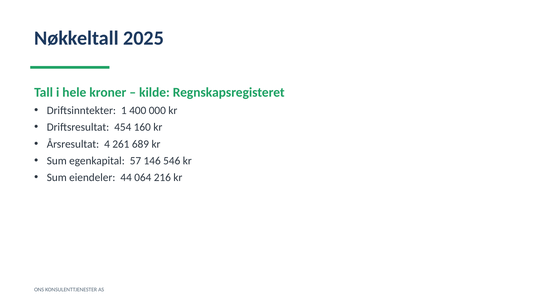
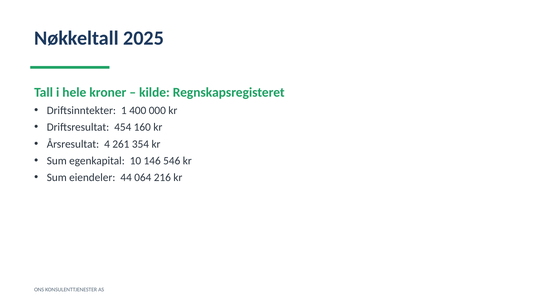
689: 689 -> 354 (140, 144)
57: 57 -> 10 (135, 161)
